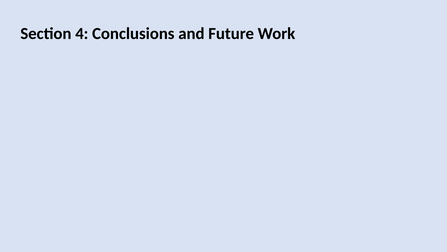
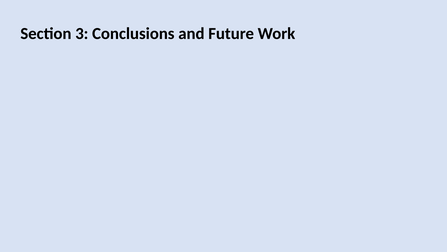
4: 4 -> 3 (82, 33)
